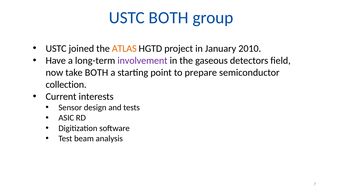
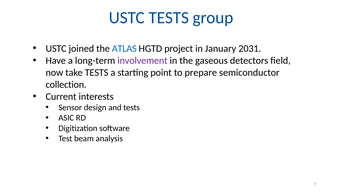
USTC BOTH: BOTH -> TESTS (169, 18)
ATLAS colour: orange -> blue (124, 48)
2010: 2010 -> 2031 (250, 48)
take BOTH: BOTH -> TESTS (97, 72)
